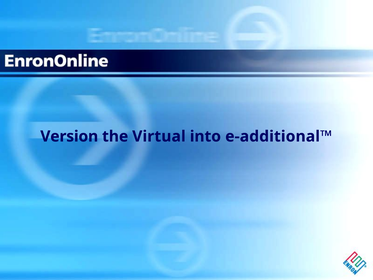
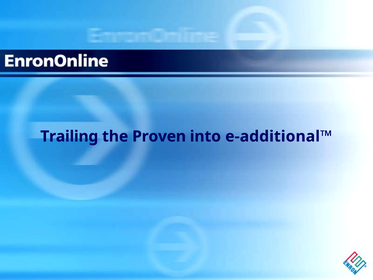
Version: Version -> Trailing (69, 136)
Virtual: Virtual -> Proven (159, 136)
